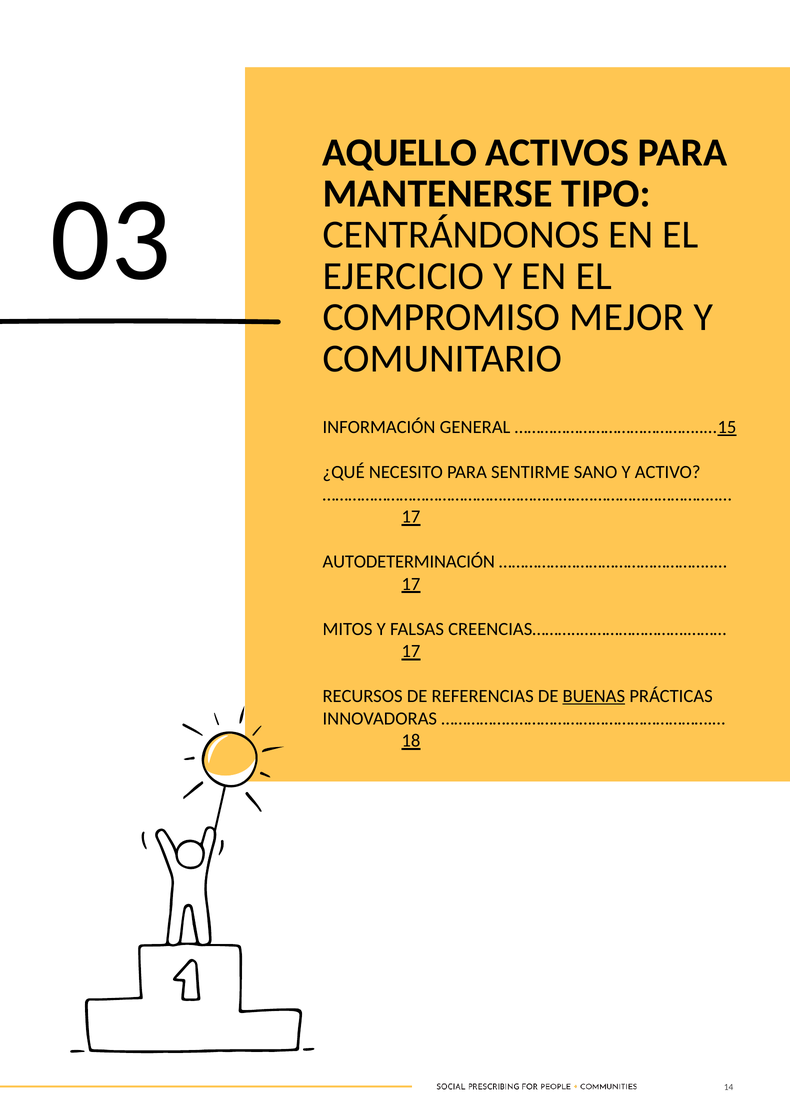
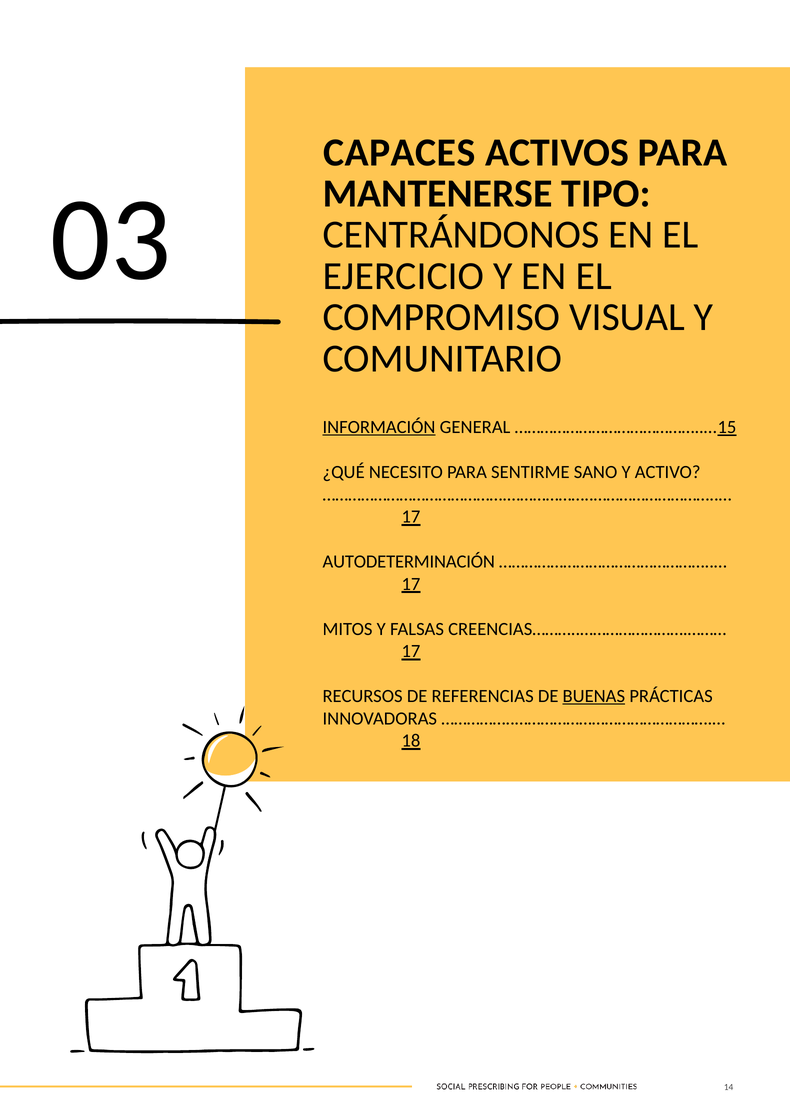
AQUELLO: AQUELLO -> CAPACES (399, 152)
MEJOR: MEJOR -> VISUAL (627, 317)
INFORMACIÓN underline: none -> present (379, 427)
